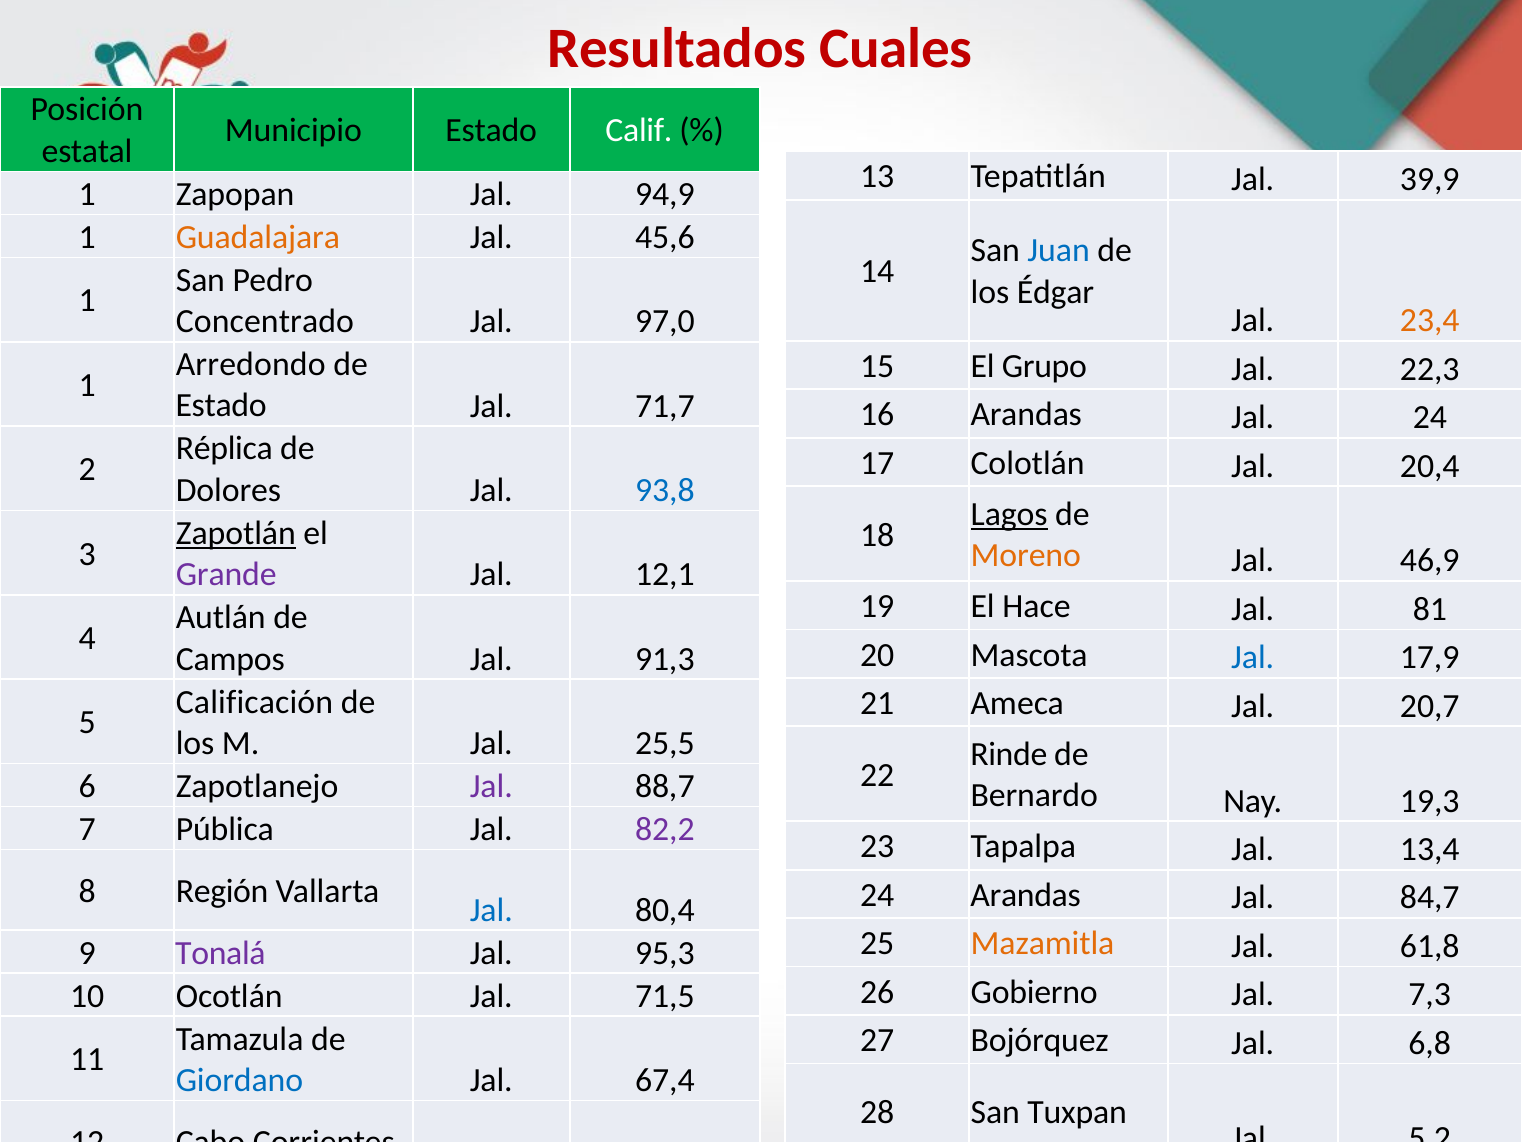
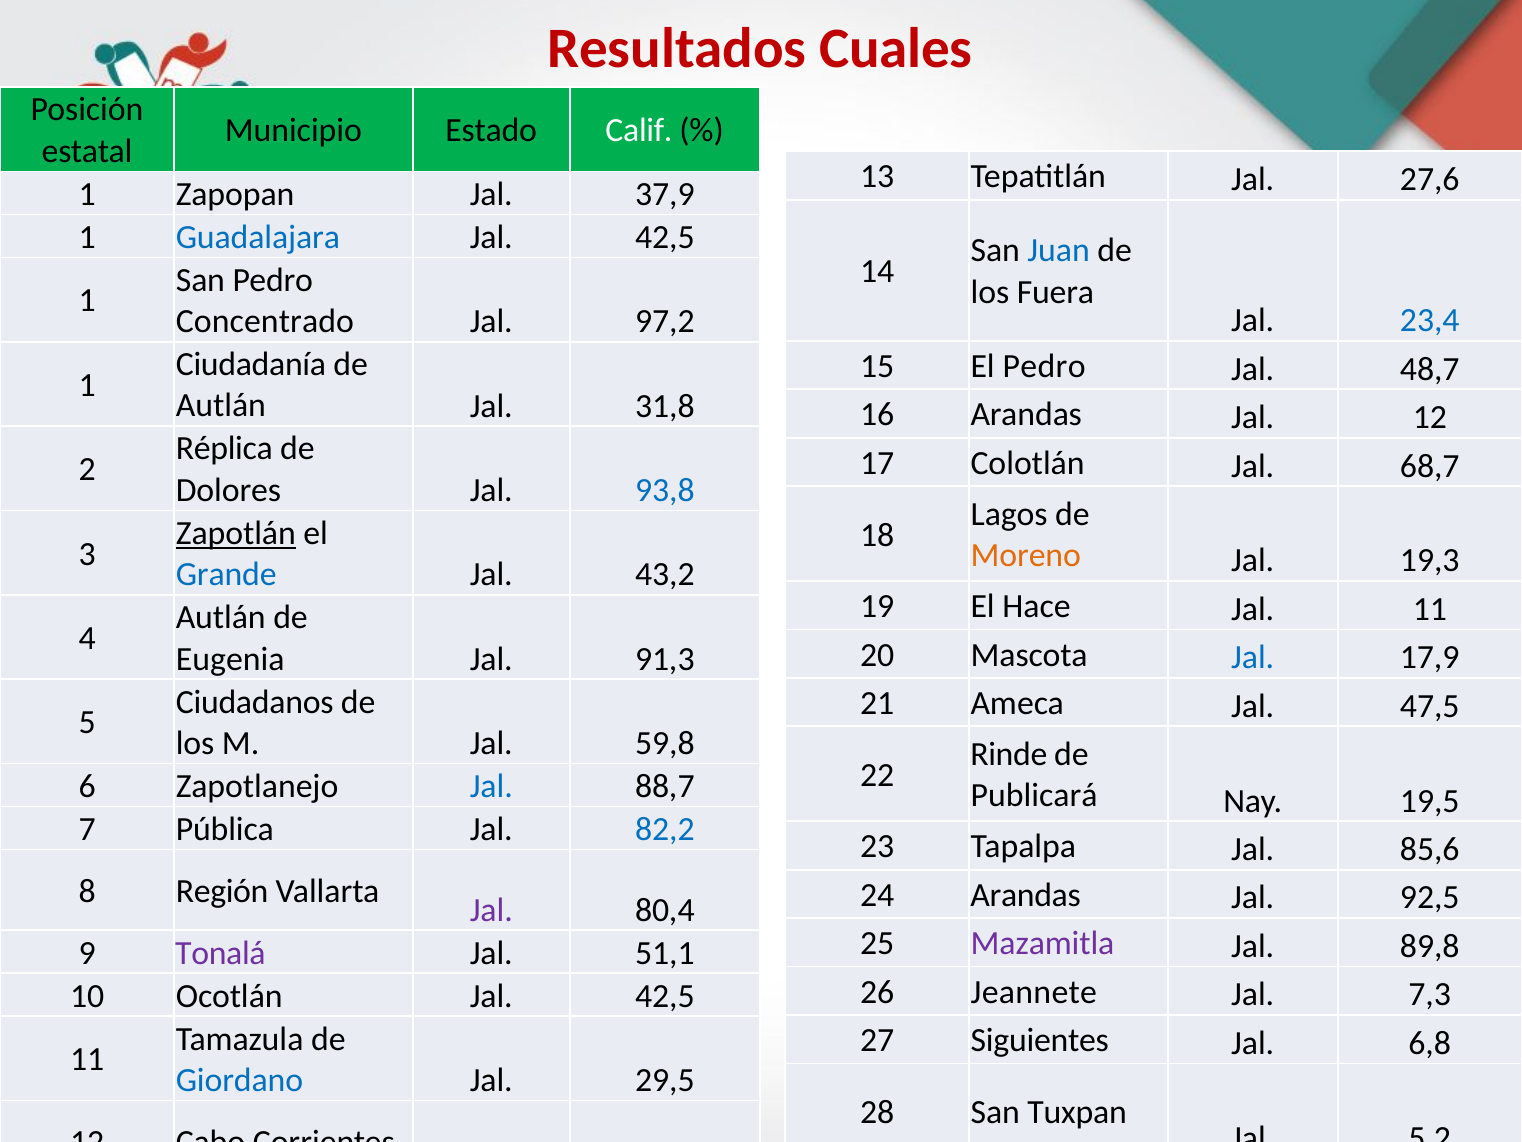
39,9: 39,9 -> 27,6 (1430, 179)
94,9: 94,9 -> 37,9 (665, 194)
Guadalajara colour: orange -> blue (258, 237)
45,6: 45,6 -> 42,5 (665, 237)
Édgar: Édgar -> Fuera (1055, 292)
23,4 colour: orange -> blue (1430, 321)
97,0: 97,0 -> 97,2 (665, 321)
Arredondo: Arredondo -> Ciudadanía (251, 364)
El Grupo: Grupo -> Pedro (1044, 366)
22,3: 22,3 -> 48,7 (1430, 369)
Estado: Estado -> Autlán (221, 406)
71,7: 71,7 -> 31,8 (665, 406)
Jal 24: 24 -> 12 (1430, 417)
20,4: 20,4 -> 68,7 (1430, 466)
Lagos underline: present -> none (1009, 514)
46,9: 46,9 -> 19,3 (1430, 561)
Grande colour: purple -> blue (226, 574)
12,1: 12,1 -> 43,2 (665, 574)
Jal 81: 81 -> 11 (1430, 609)
Campos: Campos -> Eugenia (230, 659)
Calificación: Calificación -> Ciudadanos (255, 702)
20,7: 20,7 -> 47,5 (1430, 706)
25,5: 25,5 -> 59,8 (665, 743)
Jal colour: purple -> blue (491, 786)
Bernardo: Bernardo -> Publicará (1034, 795)
19,3: 19,3 -> 19,5 (1430, 801)
82,2 colour: purple -> blue (665, 829)
13,4: 13,4 -> 85,6 (1430, 849)
84,7: 84,7 -> 92,5 (1430, 897)
Jal colour: blue -> purple (491, 910)
Mazamitla colour: orange -> purple (1043, 943)
61,8: 61,8 -> 89,8 (1430, 946)
95,3: 95,3 -> 51,1 (665, 953)
Gobierno: Gobierno -> Jeannete (1034, 992)
Ocotlán Jal 71,5: 71,5 -> 42,5 (665, 996)
Bojórquez: Bojórquez -> Siguientes (1040, 1040)
67,4: 67,4 -> 29,5 (665, 1080)
